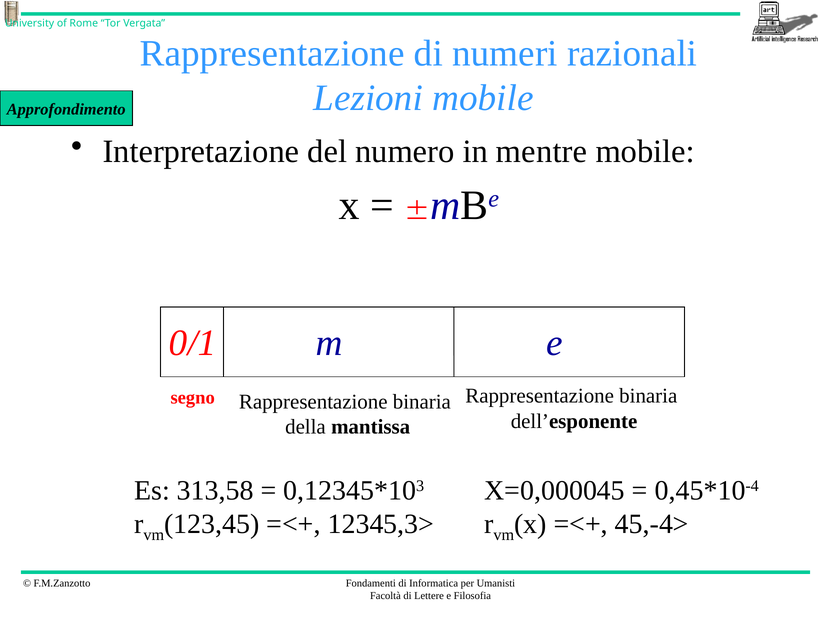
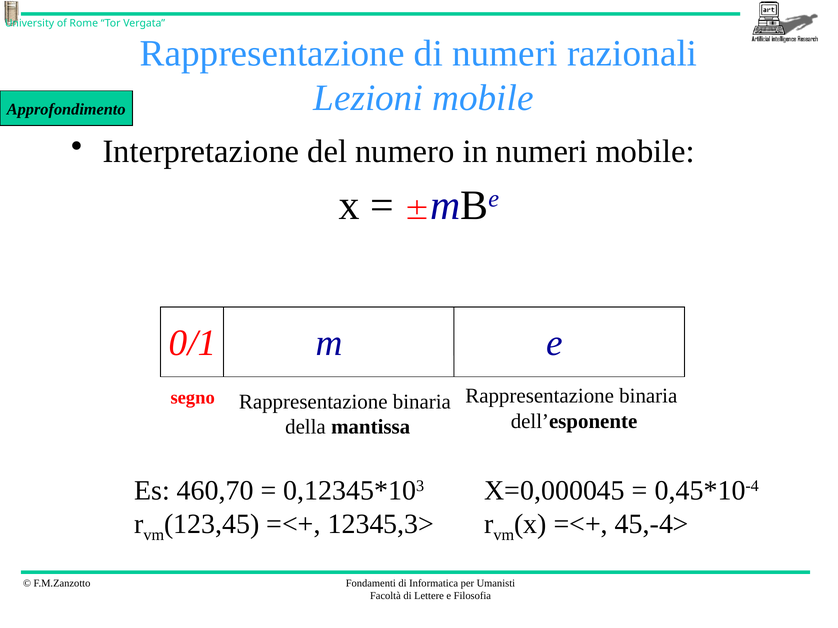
in mentre: mentre -> numeri (542, 152)
313,58: 313,58 -> 460,70 (215, 491)
